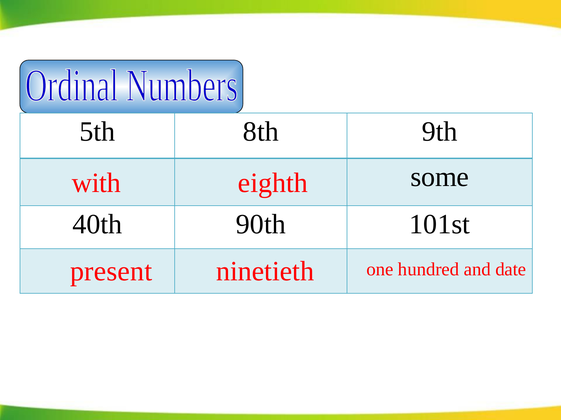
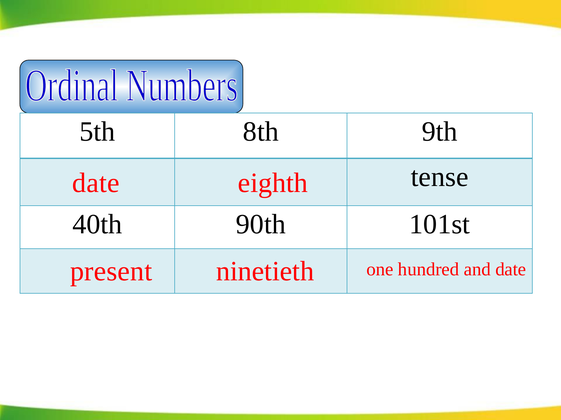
some: some -> tense (440, 177)
with: with -> date (96, 183)
